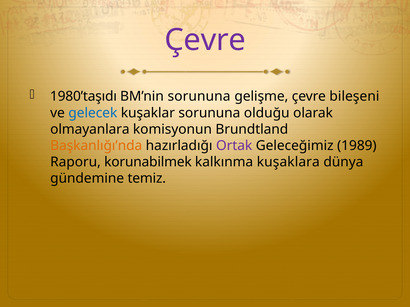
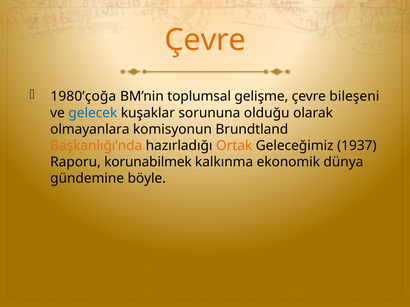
Çevre colour: purple -> orange (205, 40)
1980’taşıdı: 1980’taşıdı -> 1980’çoğa (83, 97)
BM’nin sorununa: sorununa -> toplumsal (199, 97)
Ortak colour: purple -> orange (234, 146)
1989: 1989 -> 1937 (357, 146)
kuşaklara: kuşaklara -> ekonomik (288, 162)
temiz: temiz -> böyle (147, 179)
